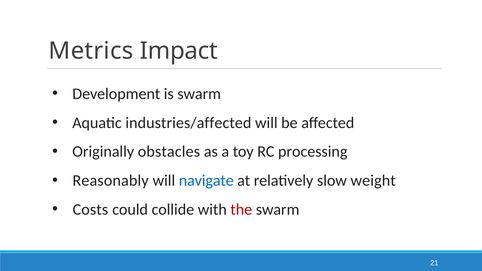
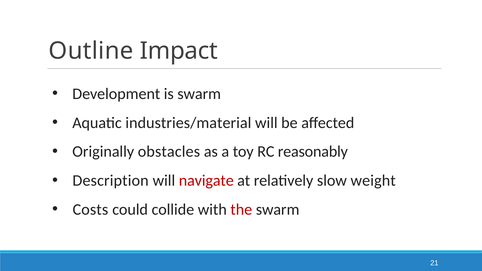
Metrics: Metrics -> Outline (91, 51)
industries/affected: industries/affected -> industries/material (188, 123)
processing: processing -> reasonably (313, 152)
Reasonably: Reasonably -> Description (111, 181)
navigate colour: blue -> red (206, 181)
